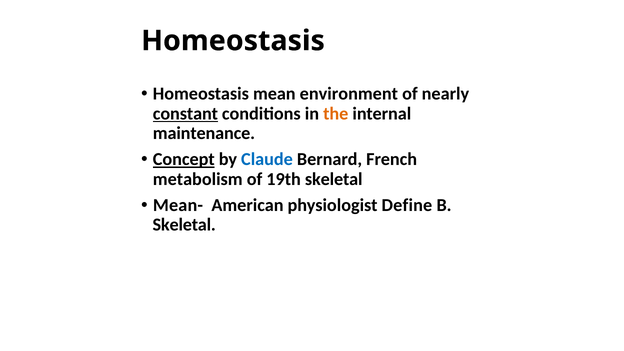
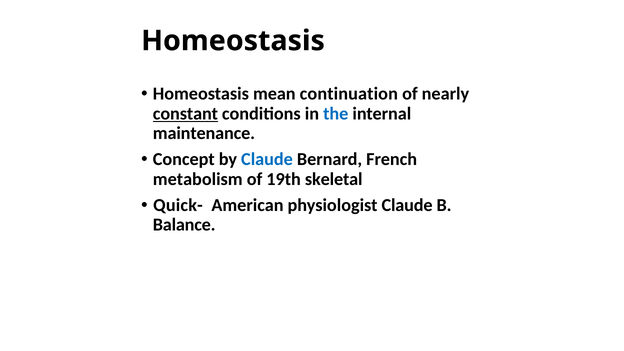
environment: environment -> continuation (349, 94)
the colour: orange -> blue (336, 114)
Concept underline: present -> none (184, 159)
Mean-: Mean- -> Quick- (178, 205)
physiologist Define: Define -> Claude (407, 205)
Skeletal: Skeletal -> Balance (184, 225)
